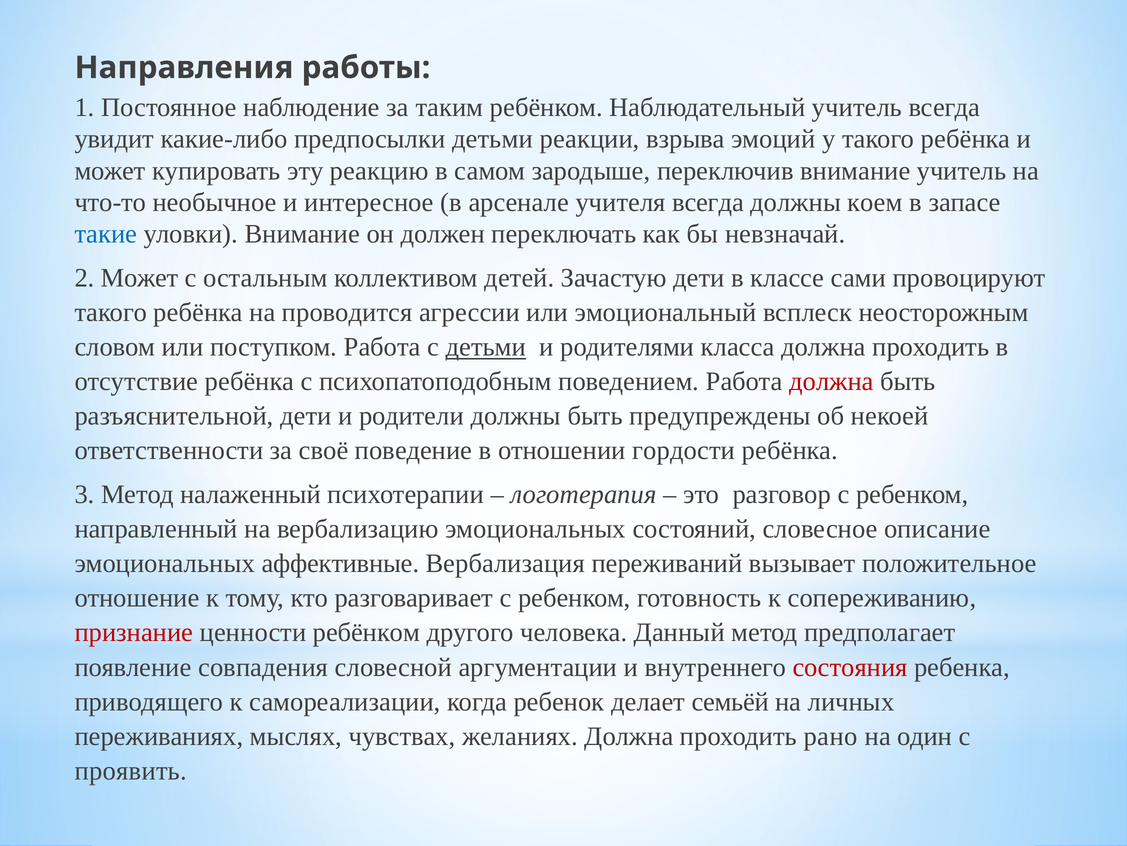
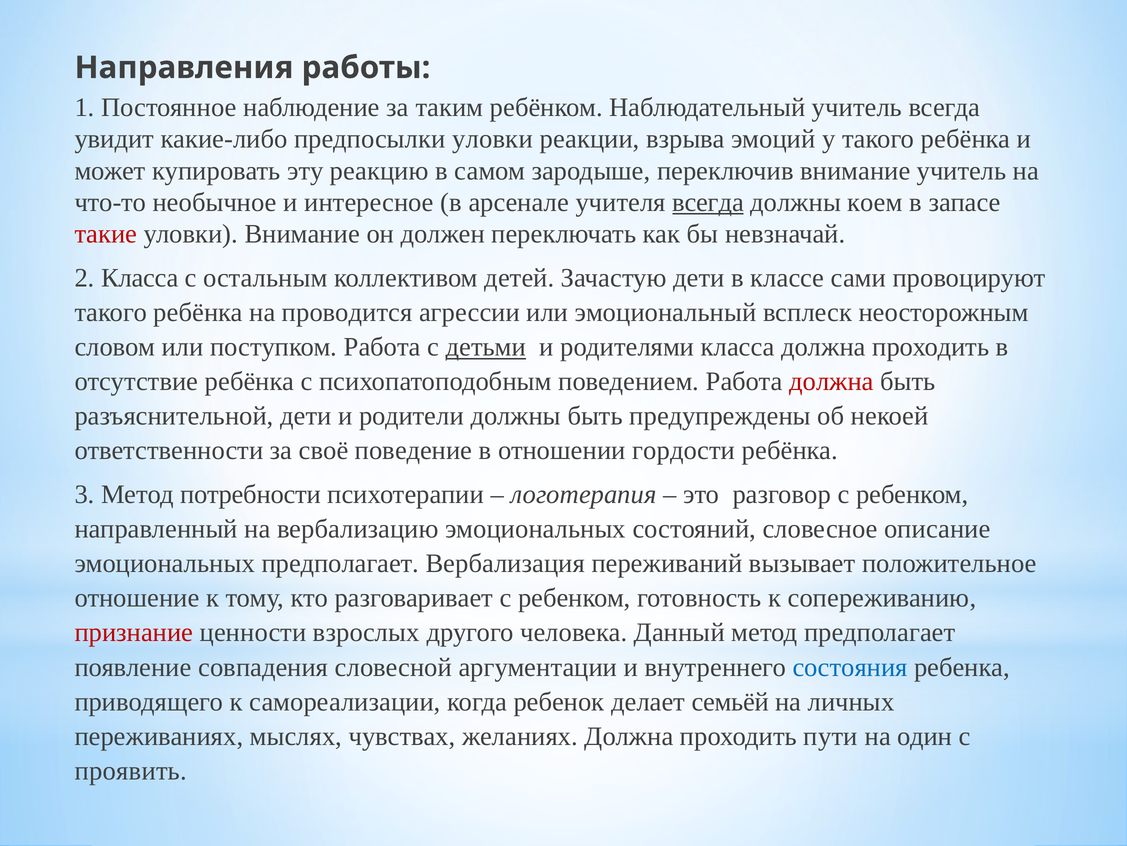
предпосылки детьми: детьми -> уловки (492, 139)
всегда underline: none -> present (708, 202)
такие colour: blue -> red (106, 234)
2 Может: Может -> Класса (140, 278)
налаженный: налаженный -> потребности (251, 494)
эмоциональных аффективные: аффективные -> предполагает (340, 563)
ценности ребёнком: ребёнком -> взрослых (366, 632)
состояния colour: red -> blue (850, 667)
рано: рано -> пути (831, 736)
